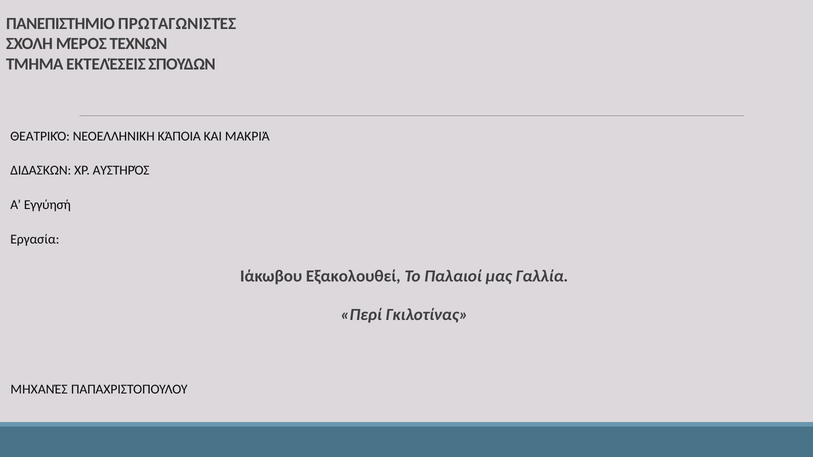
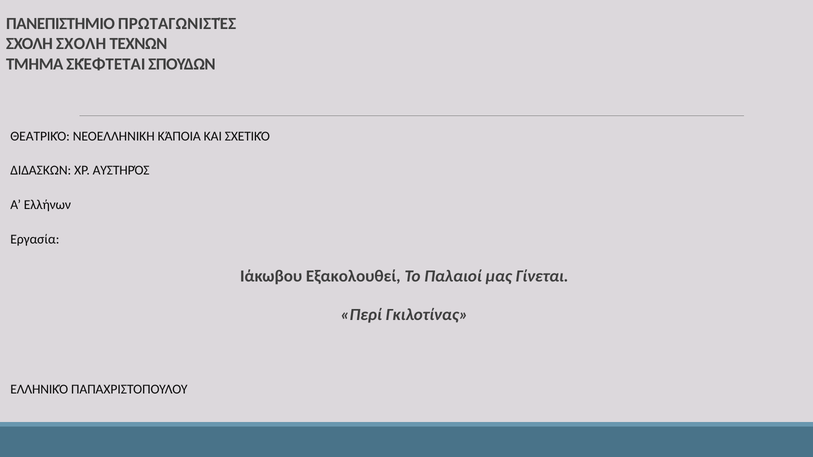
ΣΧΟΛΗ ΜΈΡΟΣ: ΜΈΡΟΣ -> ΣΧΟΛΗ (81, 44)
ΕΚΤΕΛΈΣΕΙΣ: ΕΚΤΕΛΈΣΕΙΣ -> ΣΚΈΦΤΕΤΑΙ (106, 64)
ΜΑΚΡΙΆ: ΜΑΚΡΙΆ -> ΣΧΕΤΙΚΌ (247, 136)
Εγγύησή: Εγγύησή -> Ελλήνων (47, 205)
Γαλλία: Γαλλία -> Γίνεται (542, 276)
ΜΗΧΑΝΈΣ: ΜΗΧΑΝΈΣ -> ΕΛΛΗΝΙΚΌ (39, 390)
